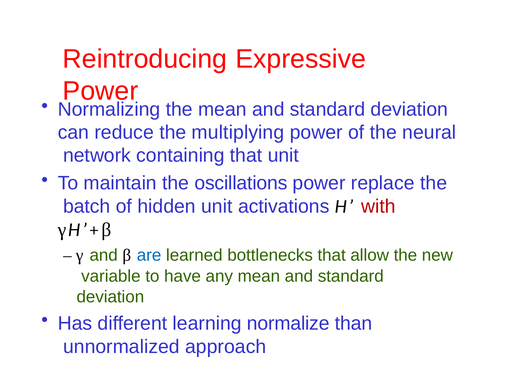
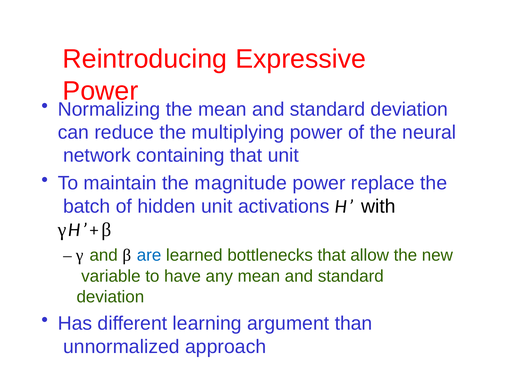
oscillations: oscillations -> magnitude (241, 183)
with colour: red -> black (379, 206)
normalize: normalize -> argument (288, 323)
